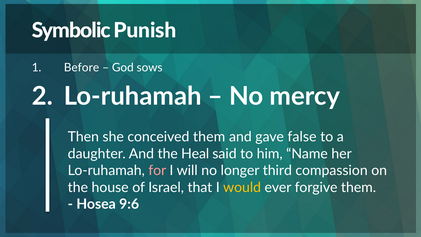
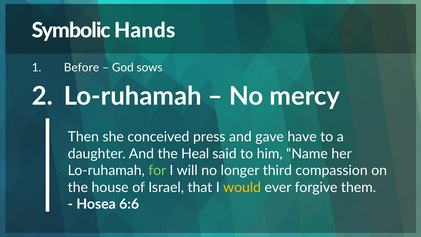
Punish: Punish -> Hands (145, 31)
conceived them: them -> press (209, 137)
false: false -> have (302, 137)
for colour: pink -> light green (157, 170)
9:6: 9:6 -> 6:6 (129, 204)
